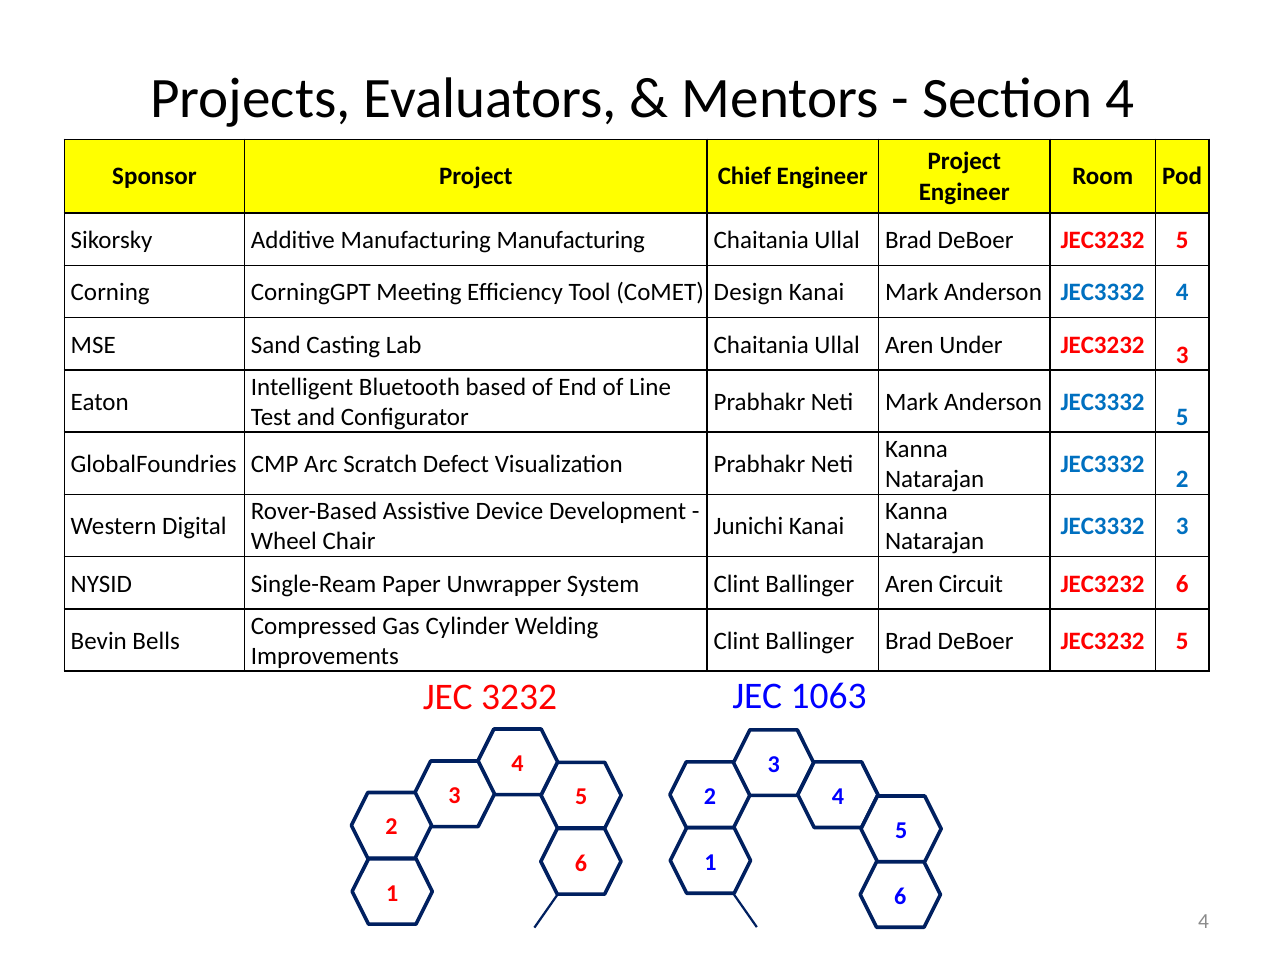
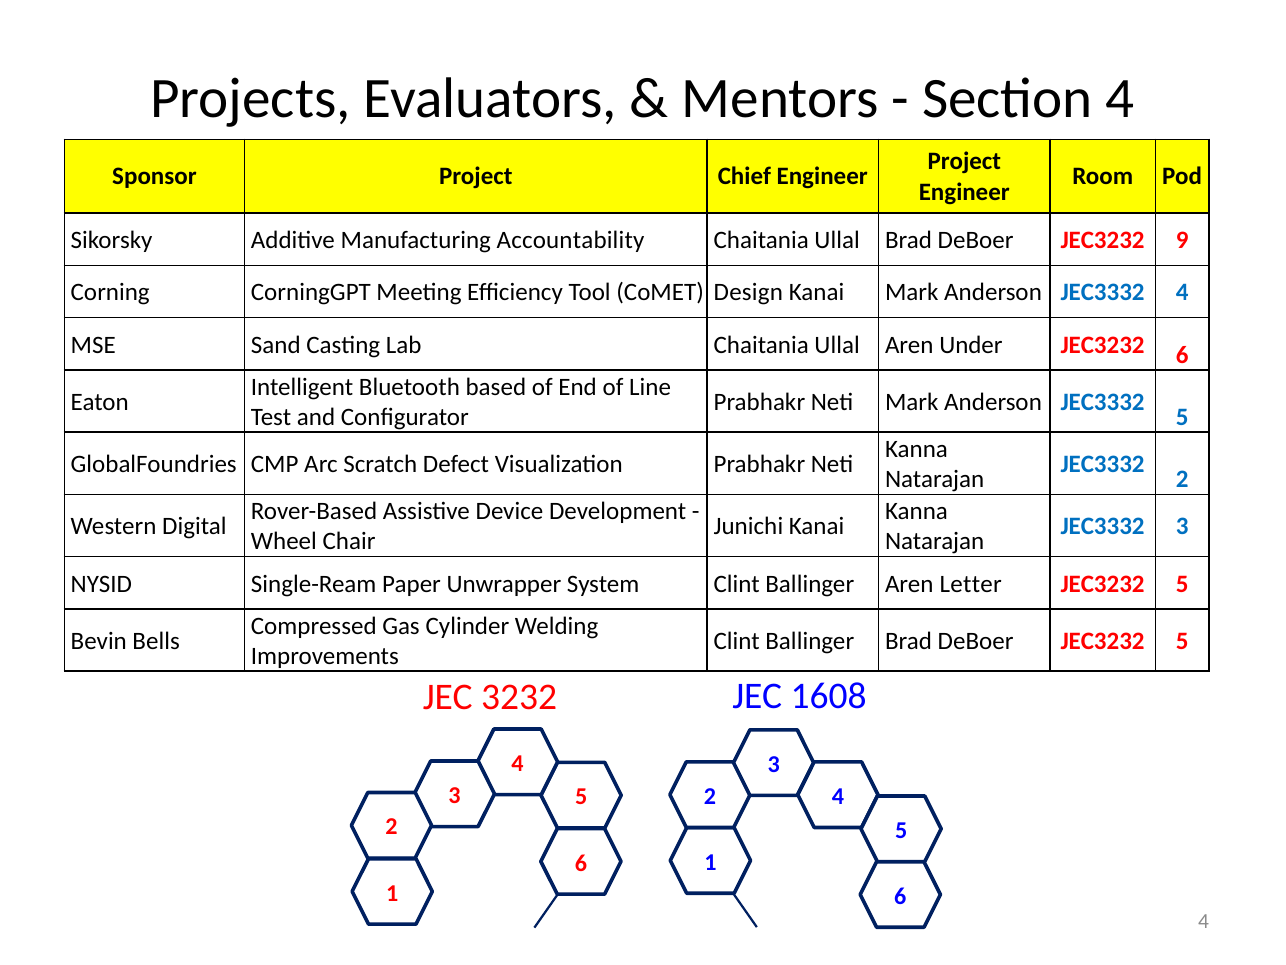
Manufacturing Manufacturing: Manufacturing -> Accountability (571, 240)
5: 5 -> 9 (1182, 240)
JEC3232 3: 3 -> 6 (1182, 355)
Circuit: Circuit -> Letter (971, 583)
6: 6 -> 5 (1182, 583)
1063: 1063 -> 1608 (829, 696)
